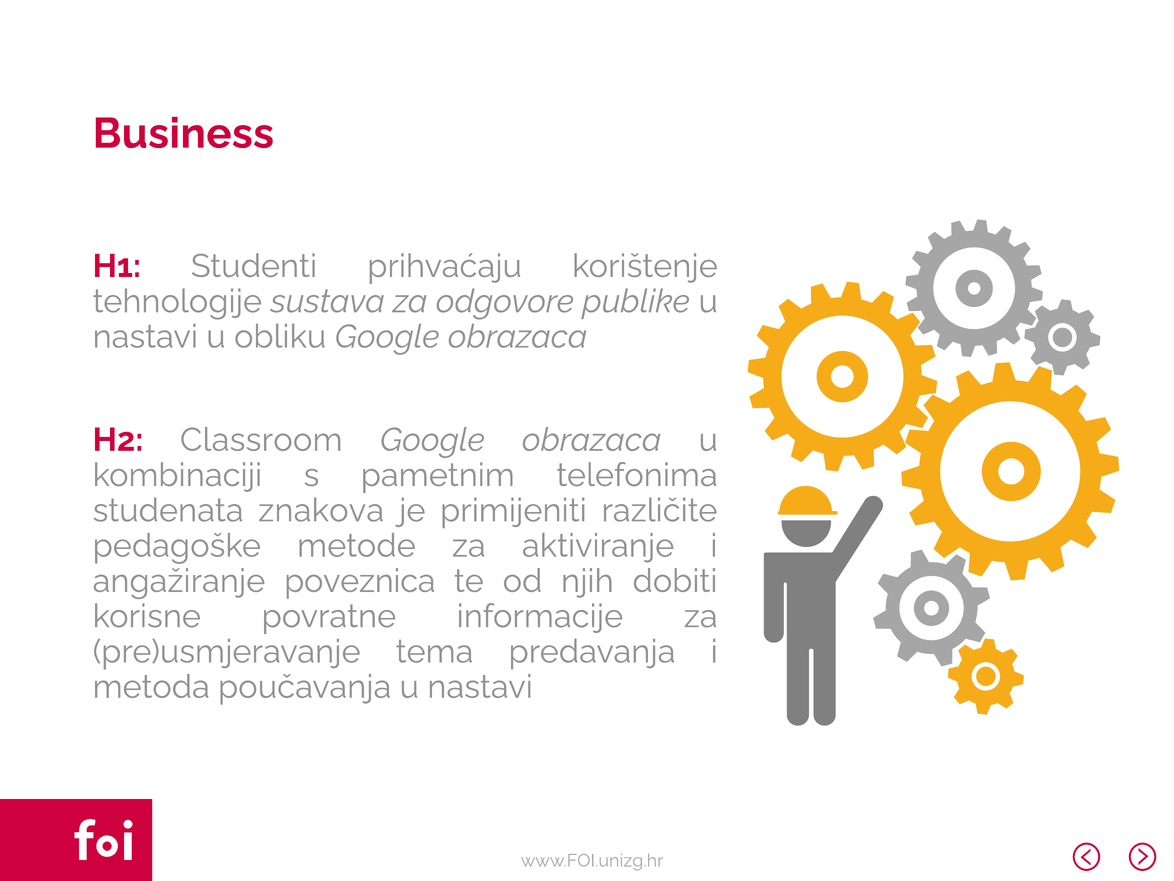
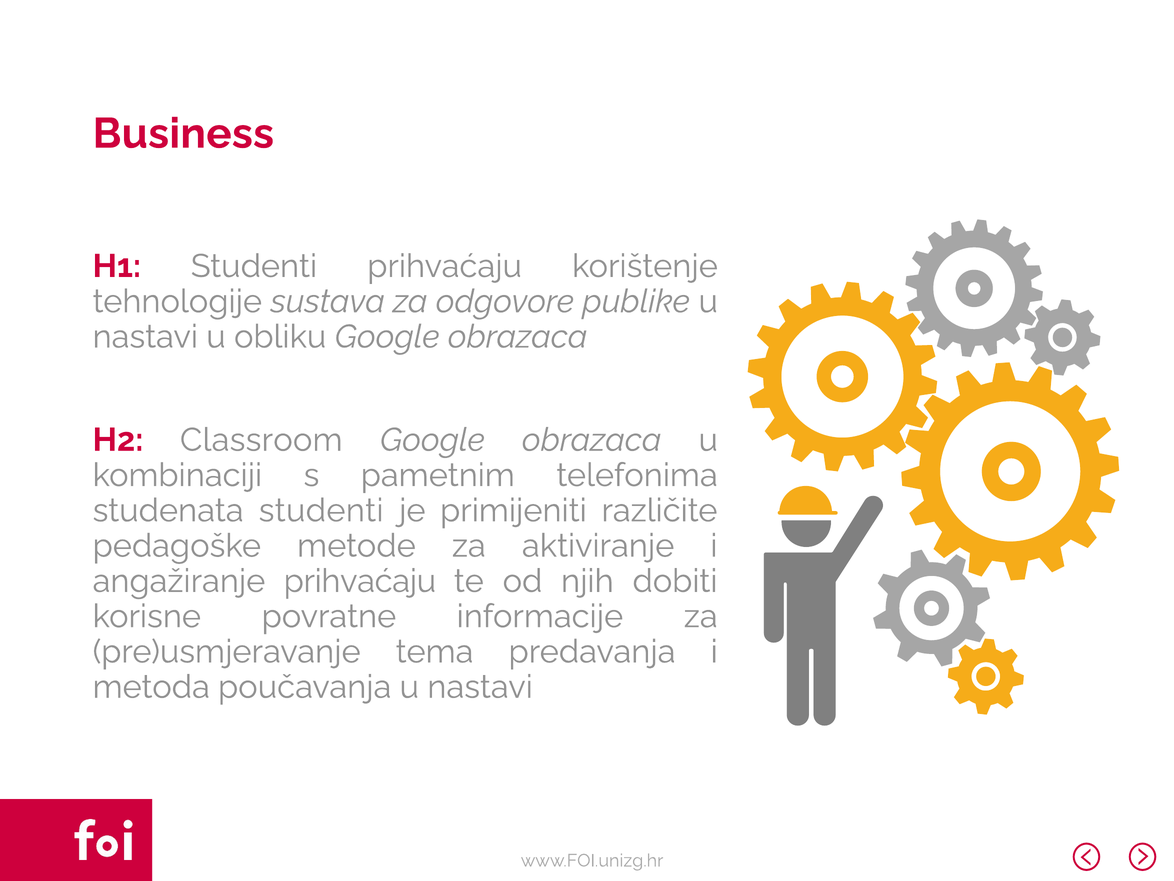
studenata znakova: znakova -> studenti (321, 510)
angažiranje poveznica: poveznica -> prihvaćaju (360, 581)
